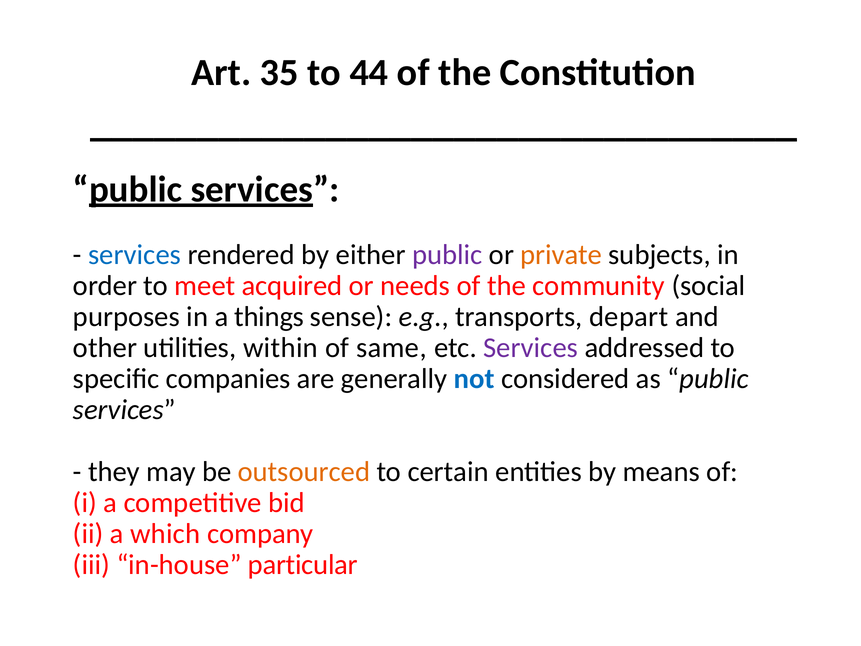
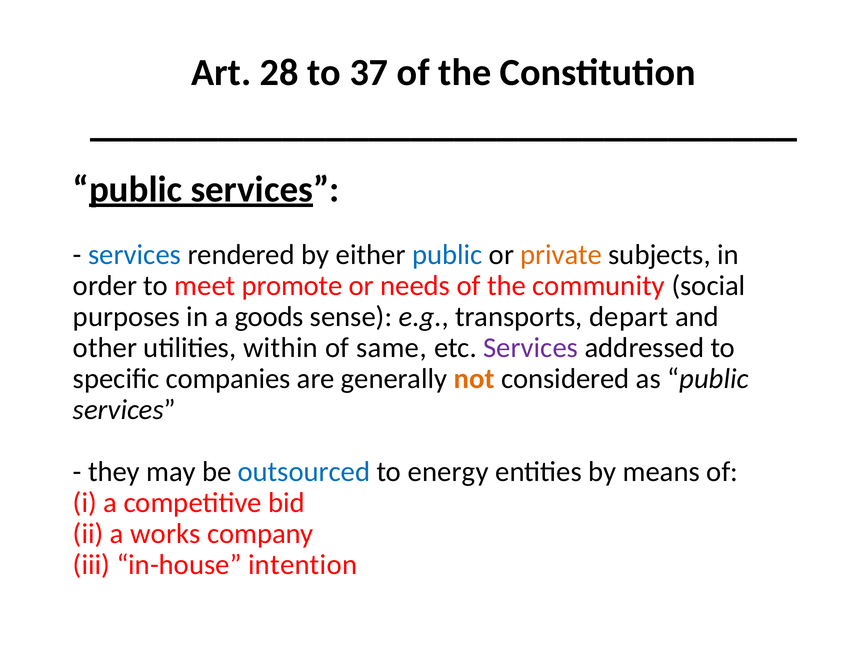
35: 35 -> 28 (279, 73)
44: 44 -> 37 (369, 73)
public colour: purple -> blue (447, 255)
acquired: acquired -> promote (292, 286)
things: things -> goods (269, 317)
not colour: blue -> orange (474, 379)
outsourced colour: orange -> blue (304, 472)
certain: certain -> energy (448, 472)
which: which -> works (165, 533)
particular: particular -> intention (303, 564)
